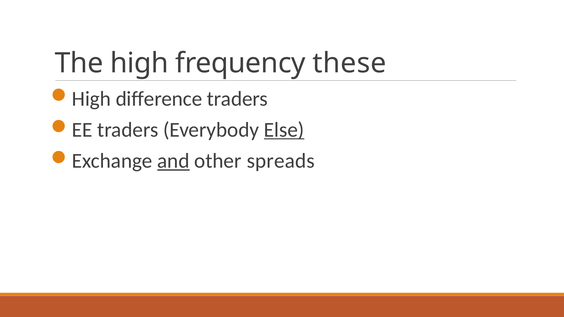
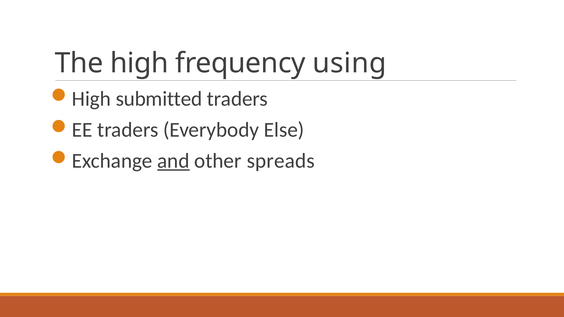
these: these -> using (349, 63)
difference: difference -> submitted (159, 99)
Else underline: present -> none (284, 130)
